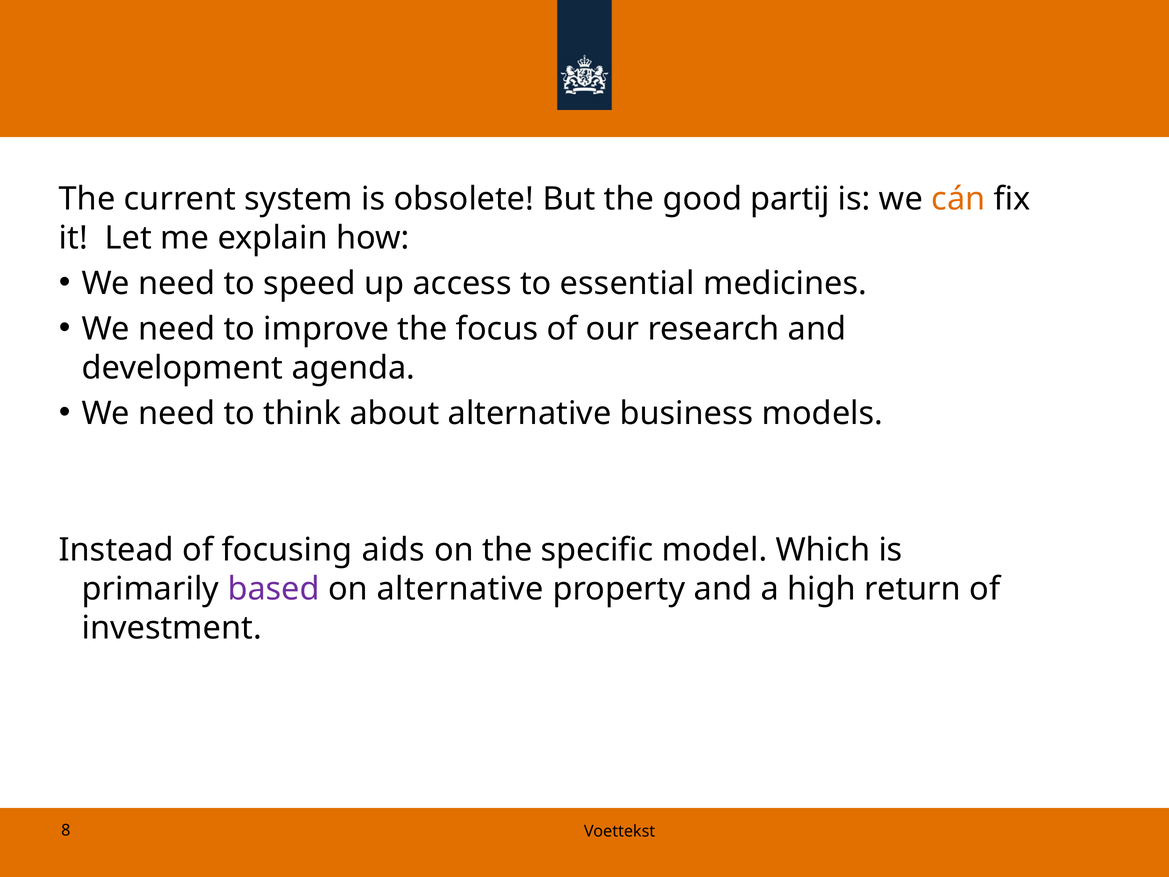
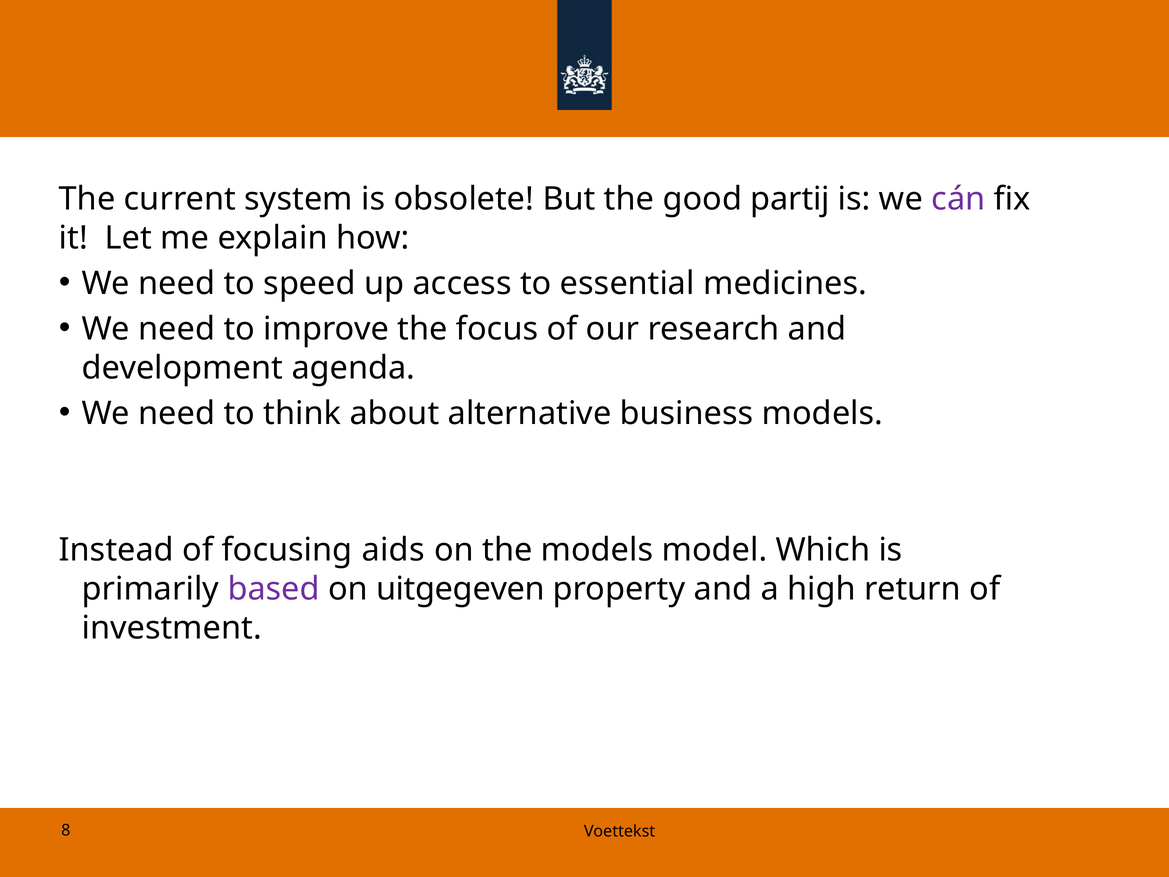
cán colour: orange -> purple (958, 199)
the specific: specific -> models (597, 550)
on alternative: alternative -> uitgegeven (461, 589)
